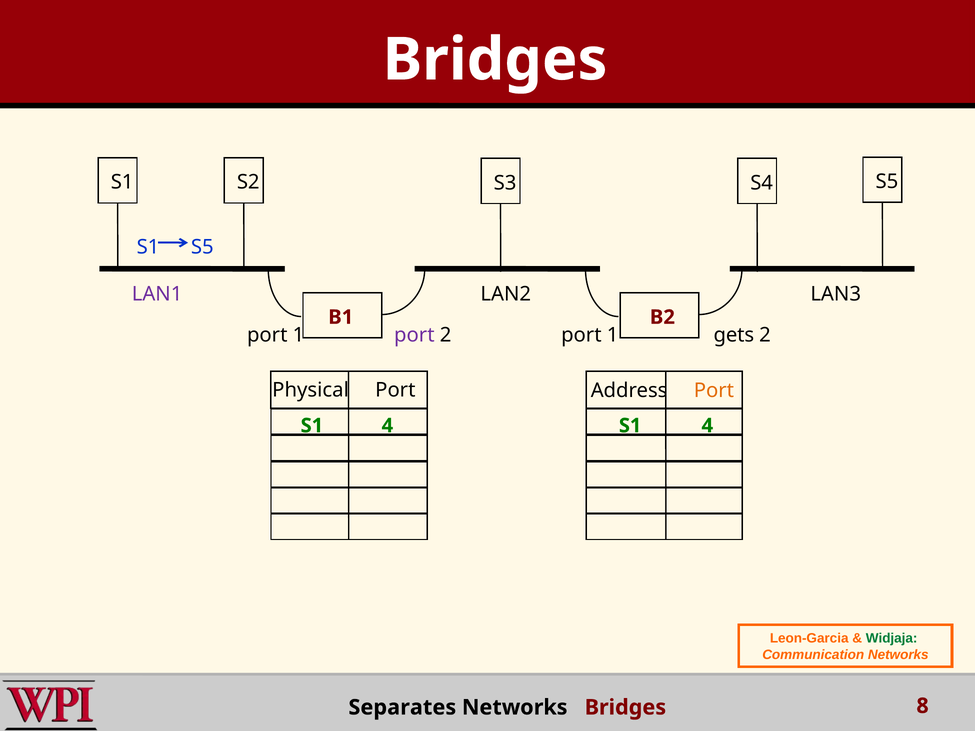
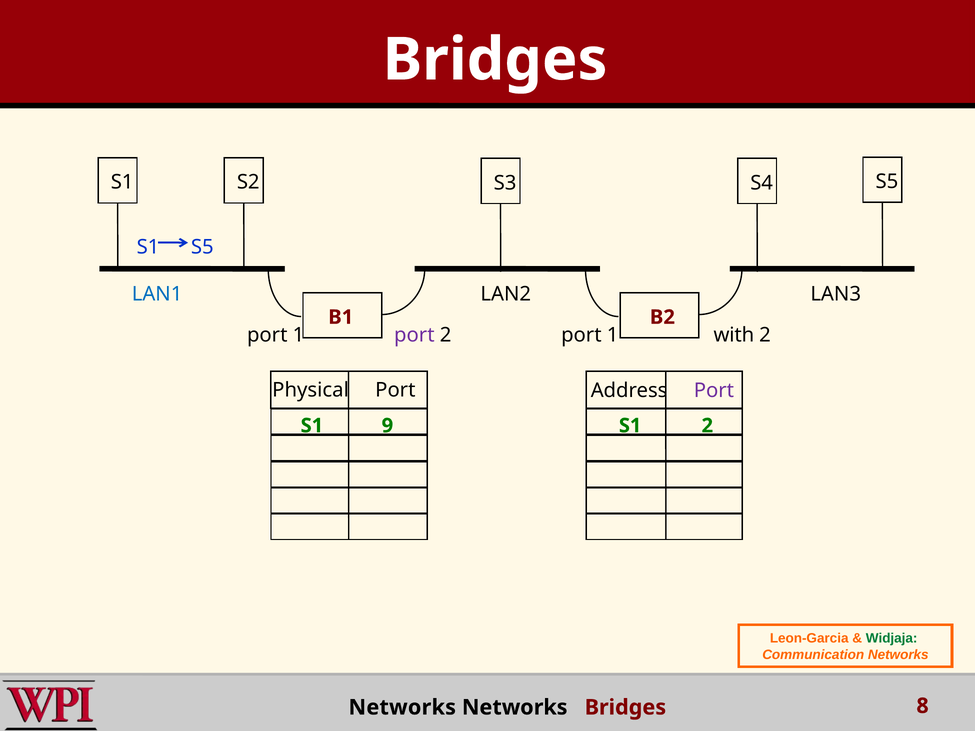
LAN1 colour: purple -> blue (157, 294)
gets: gets -> with (734, 335)
Port colour: orange -> purple (714, 391)
4: 4 -> 9 (387, 426)
4: 4 -> 2 (707, 426)
Separates: Separates -> Networks (402, 708)
